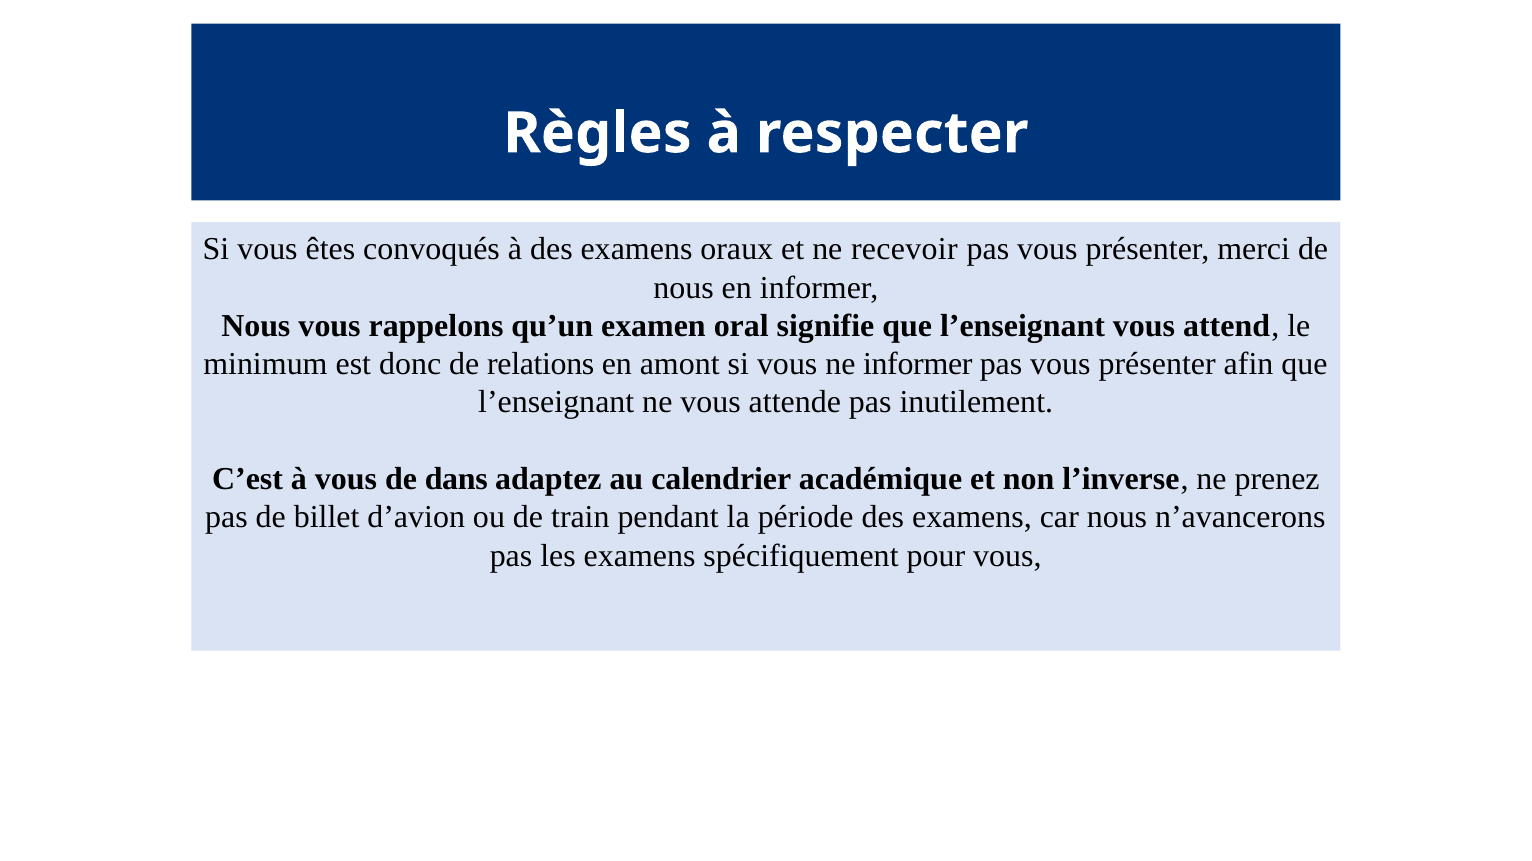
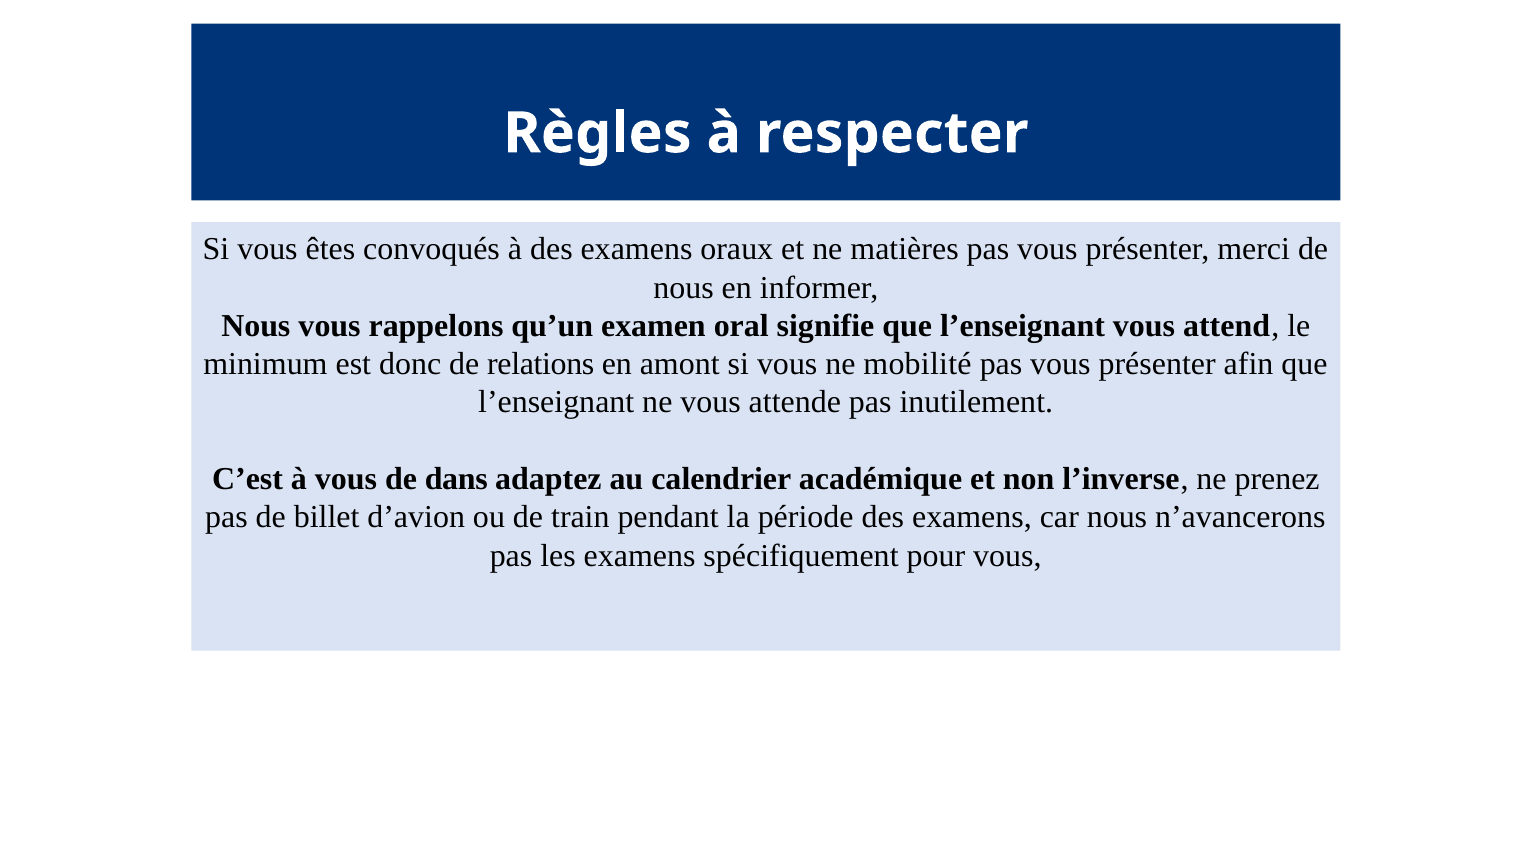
recevoir: recevoir -> matières (905, 249)
ne informer: informer -> mobilité (917, 364)
